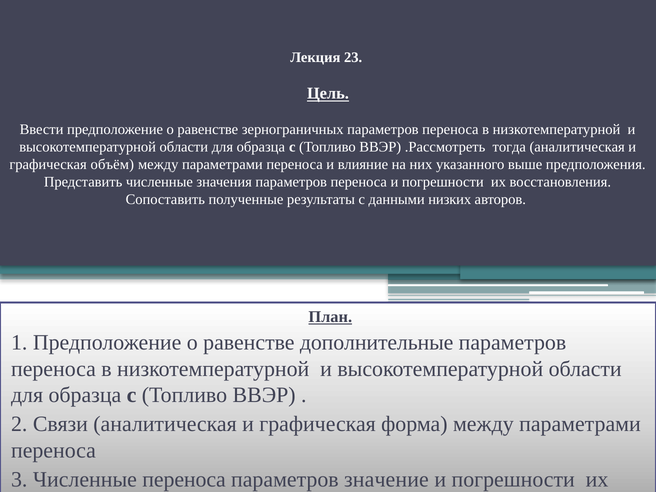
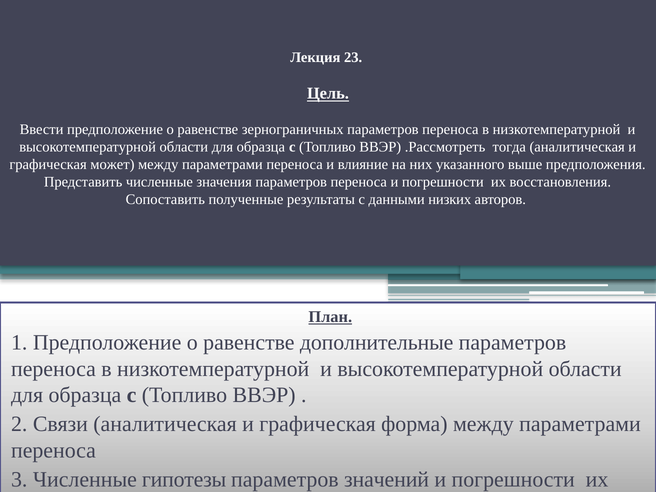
объём: объём -> может (112, 164)
Численные переноса: переноса -> гипотезы (184, 479)
значение: значение -> значений (387, 479)
